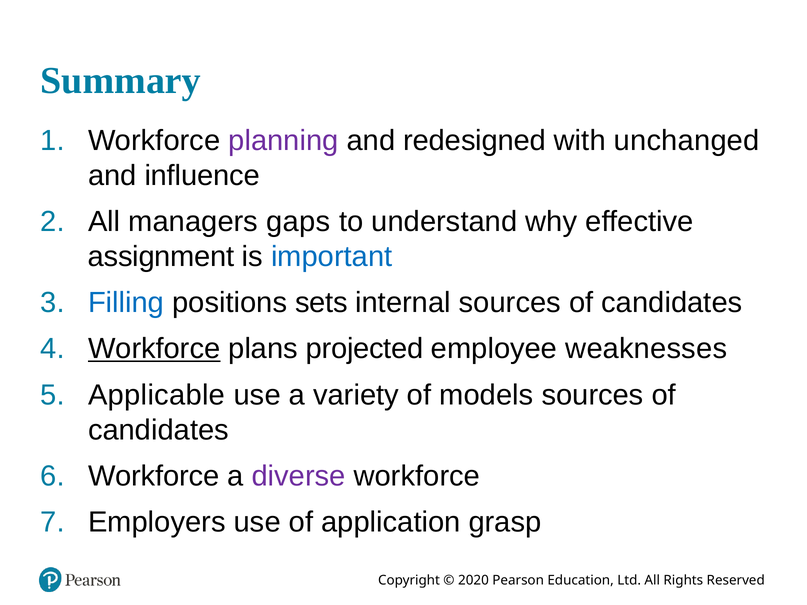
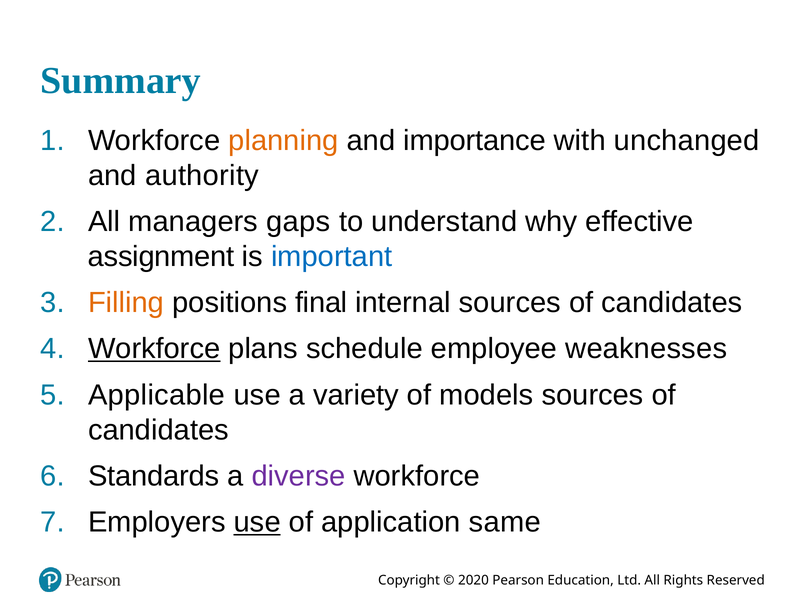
planning colour: purple -> orange (283, 141)
redesigned: redesigned -> importance (475, 141)
influence: influence -> authority (202, 176)
Filling colour: blue -> orange (126, 303)
sets: sets -> final (321, 303)
projected: projected -> schedule (364, 349)
Workforce: Workforce -> Standards (154, 476)
use underline: none -> present (257, 522)
grasp: grasp -> same (505, 522)
